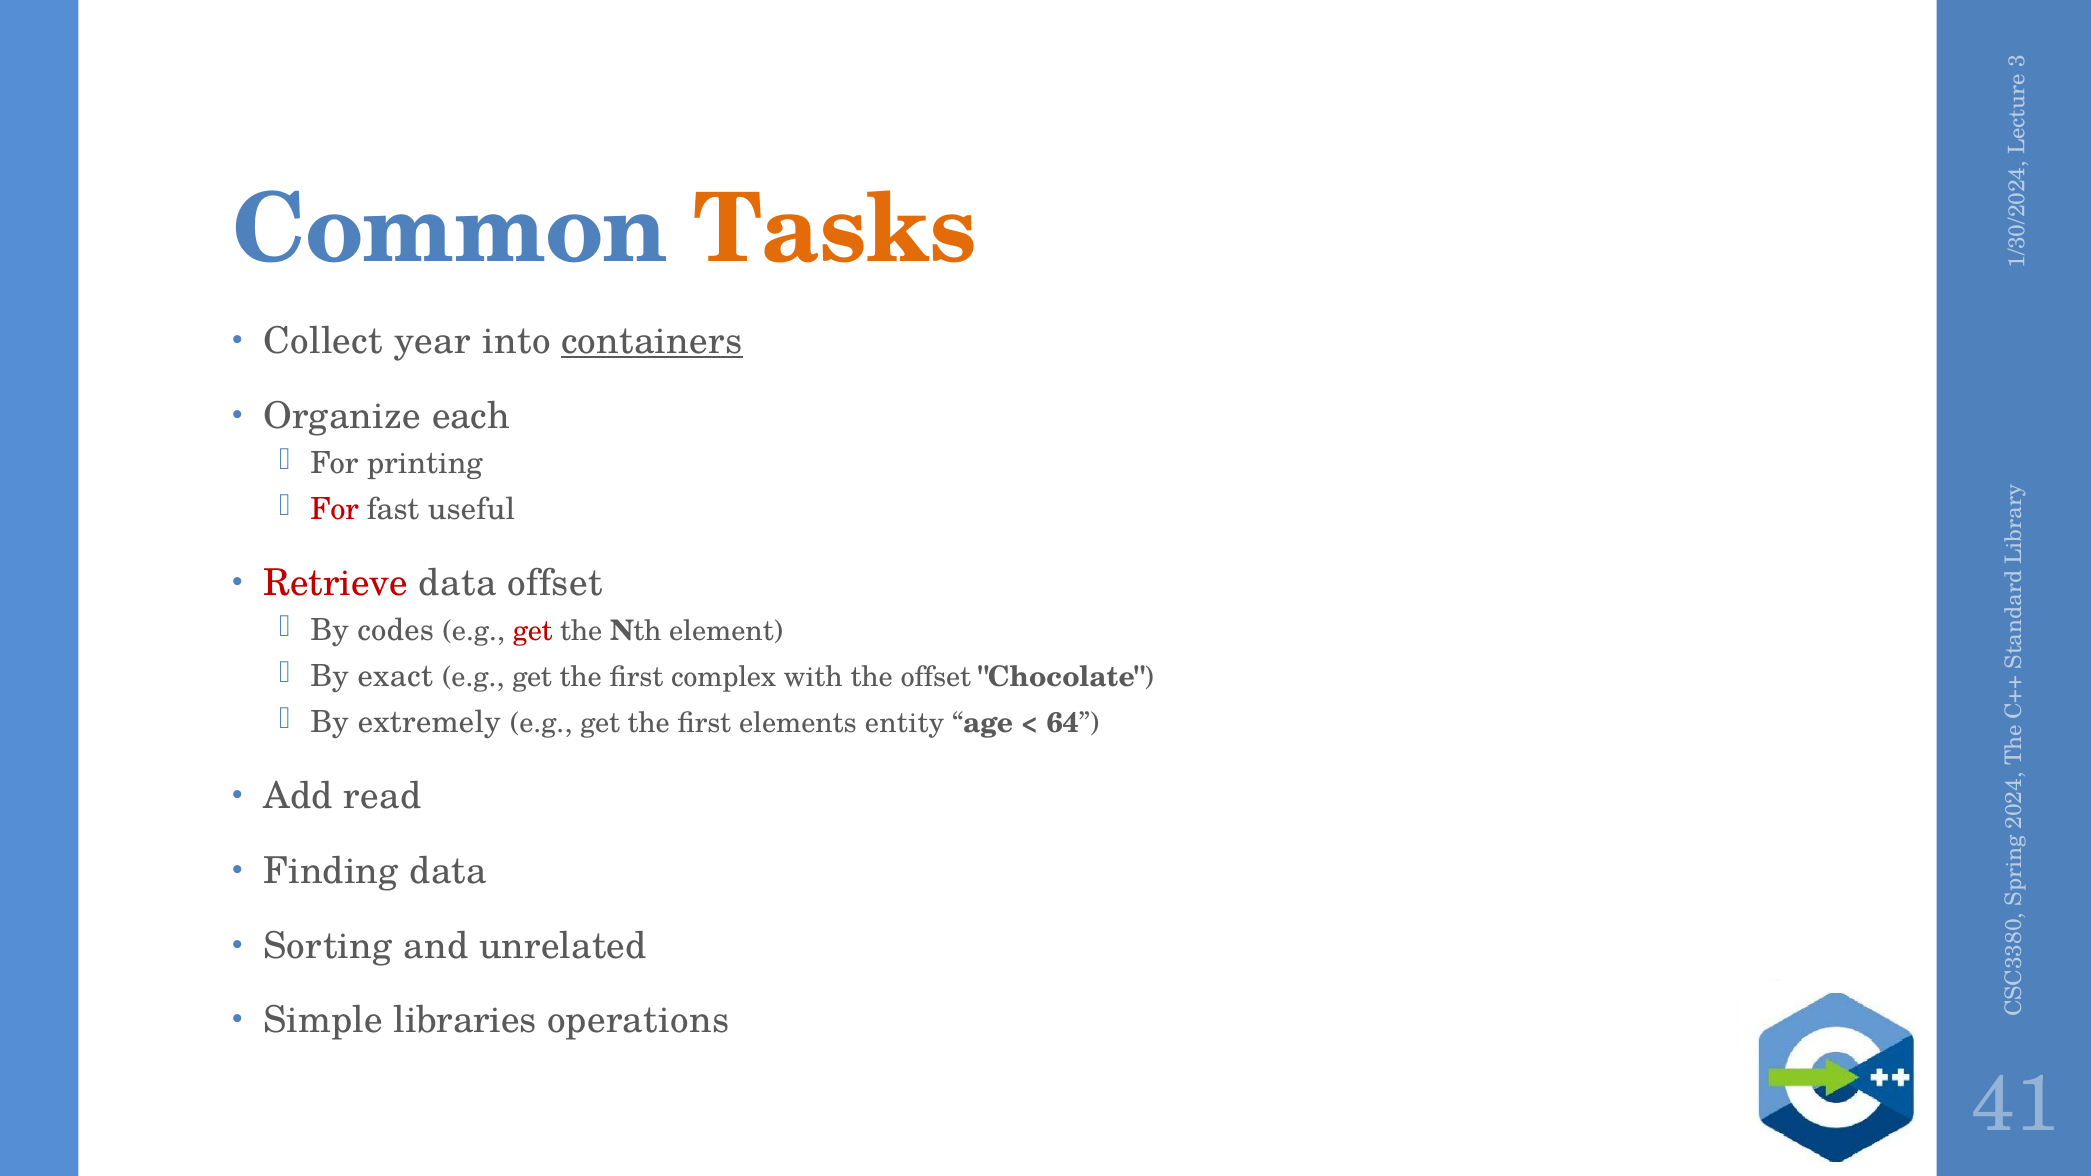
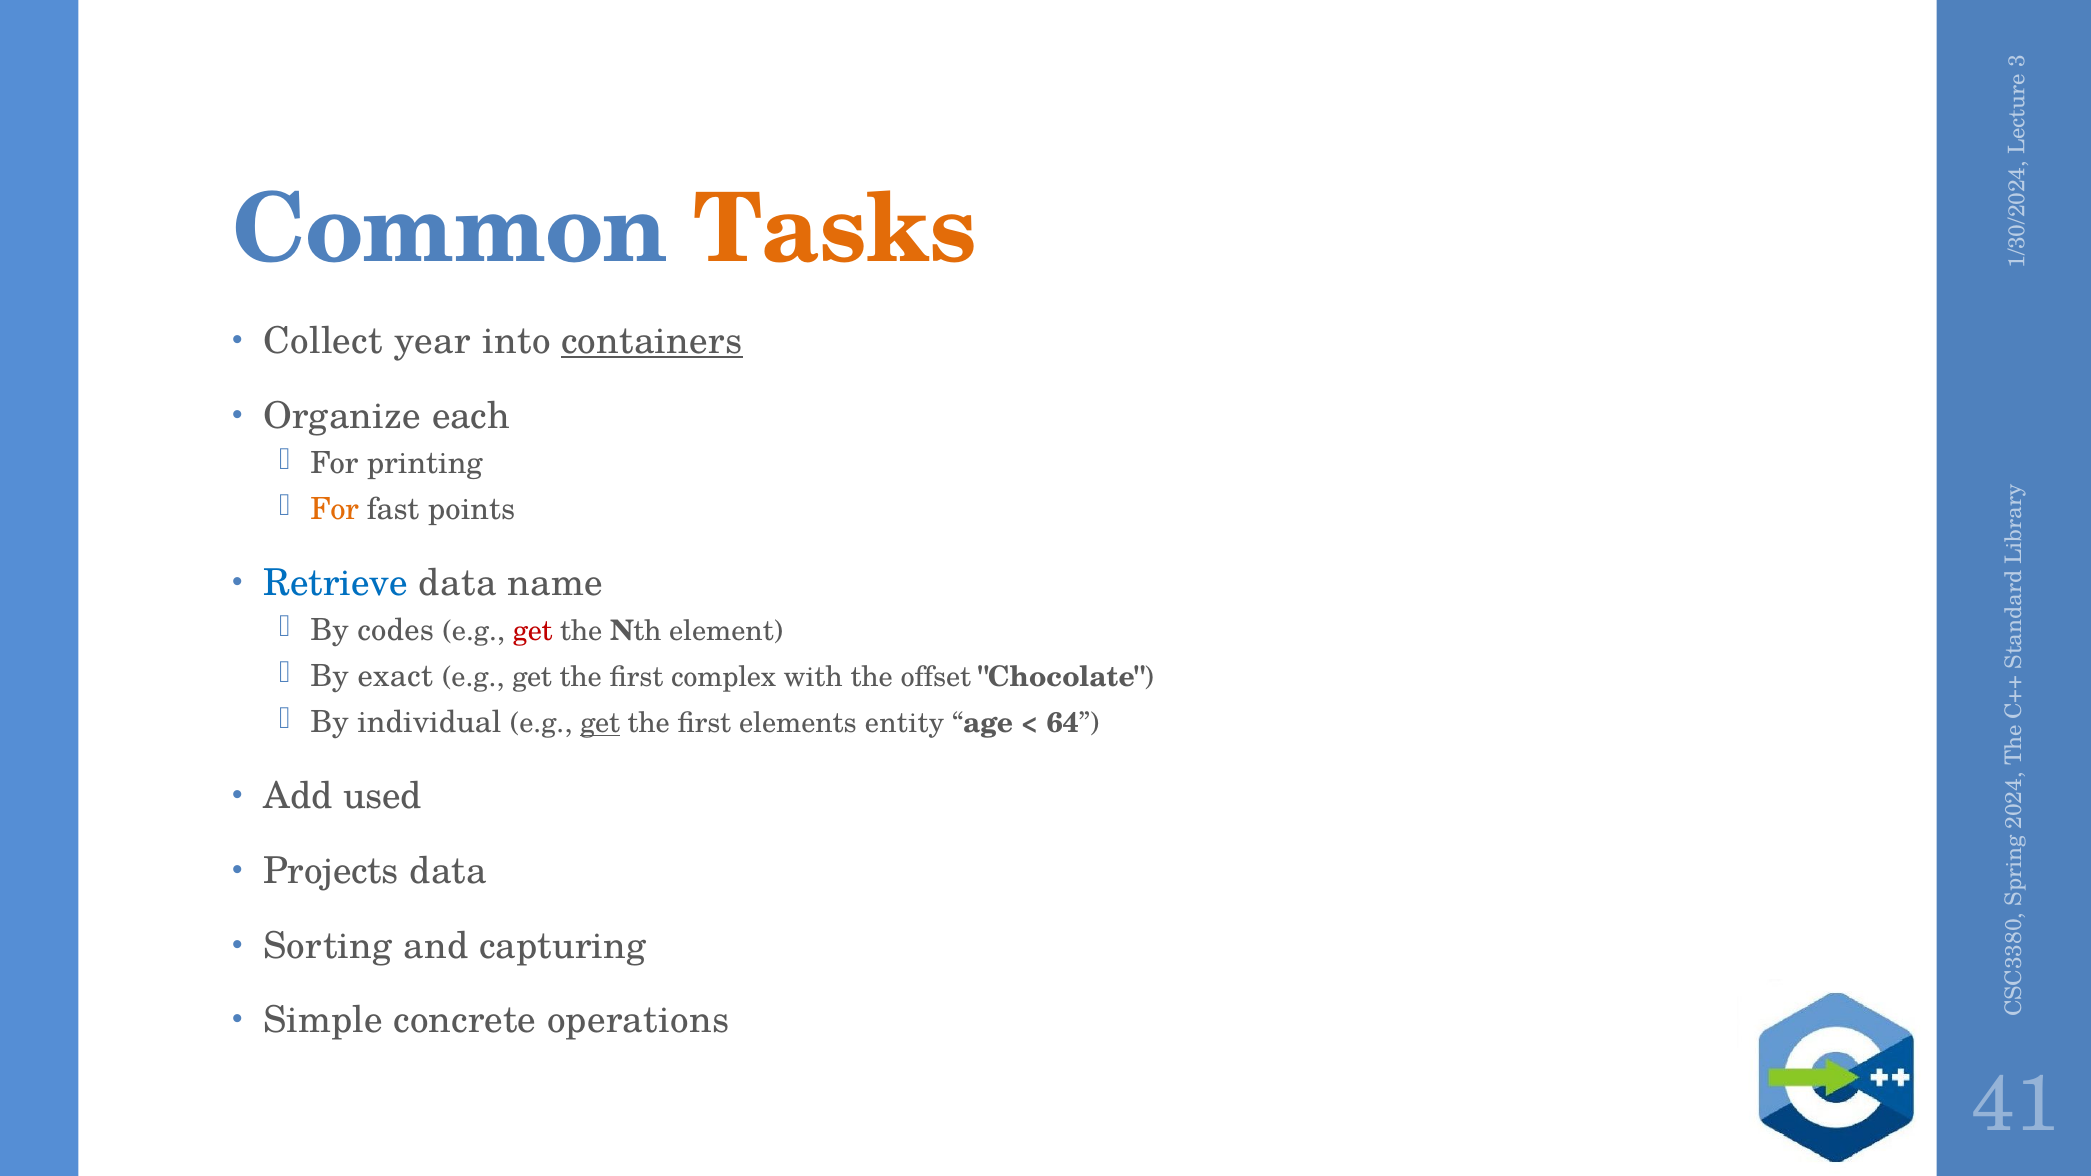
For colour: red -> orange (335, 510)
useful: useful -> points (472, 510)
Retrieve colour: red -> blue (336, 583)
data offset: offset -> name (555, 583)
extremely: extremely -> individual (429, 723)
get underline: none -> present (600, 723)
read: read -> used (383, 796)
Finding: Finding -> Projects (331, 871)
unrelated: unrelated -> capturing (563, 946)
libraries: libraries -> concrete (465, 1021)
